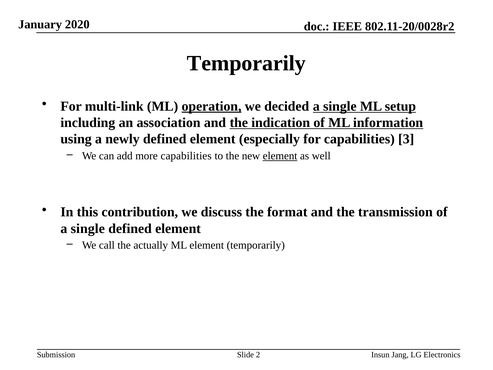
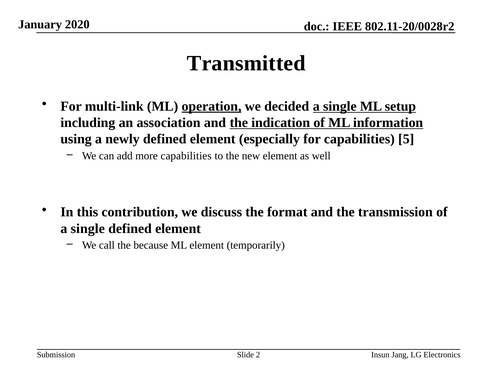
Temporarily: Temporarily -> Transmitted (246, 63)
3: 3 -> 5 (406, 139)
element underline: present -> none (280, 156)
actually: actually -> because (151, 245)
